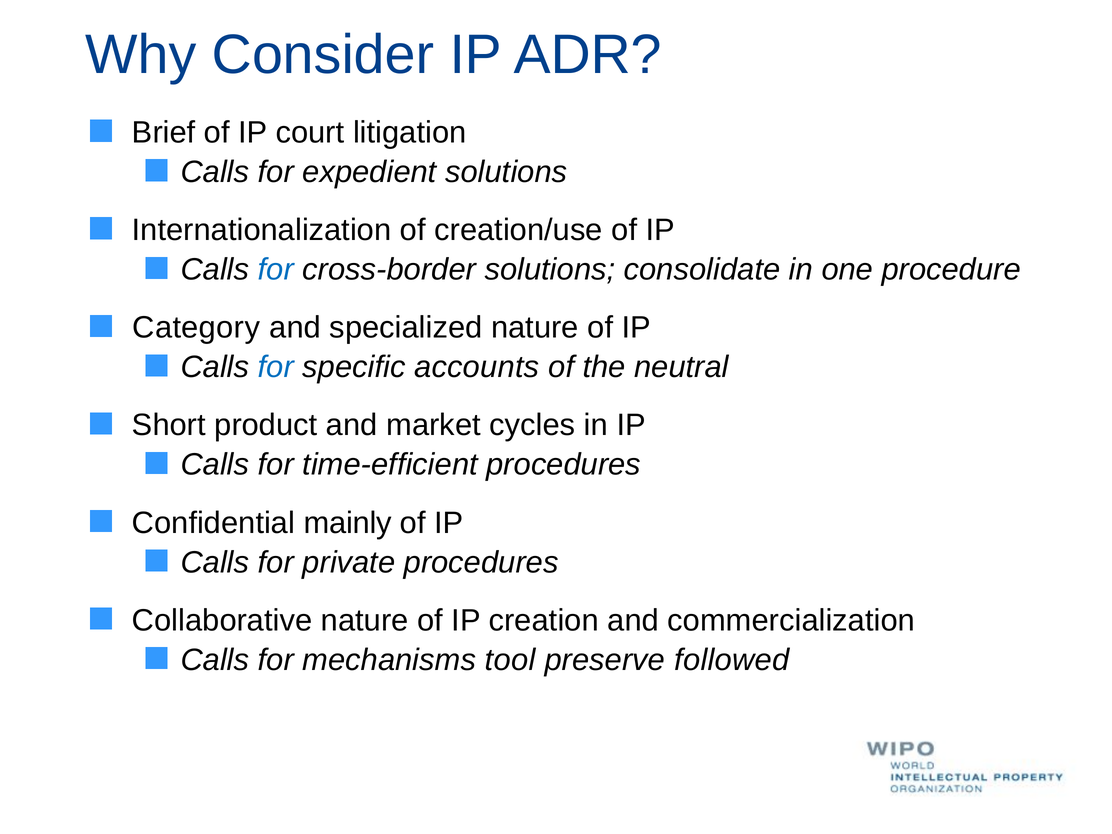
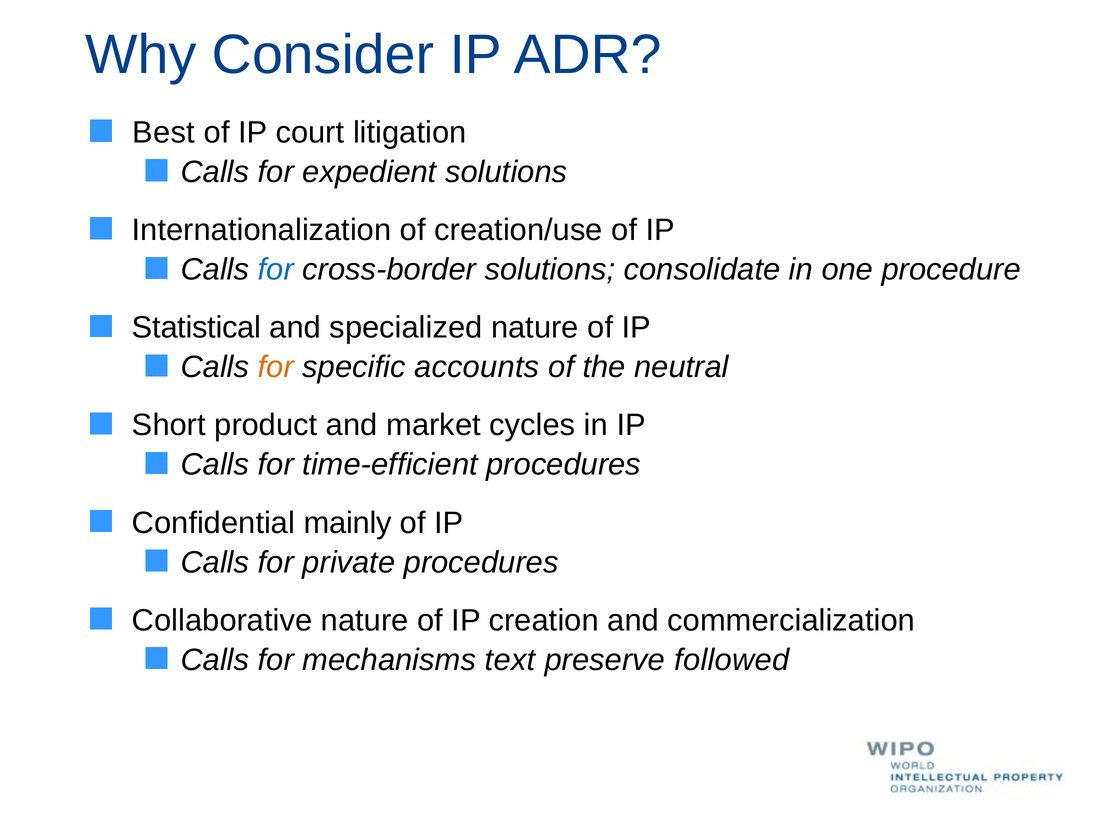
Brief: Brief -> Best (163, 132)
Category: Category -> Statistical (197, 328)
for colour: blue -> orange (276, 367)
tool: tool -> text (510, 660)
